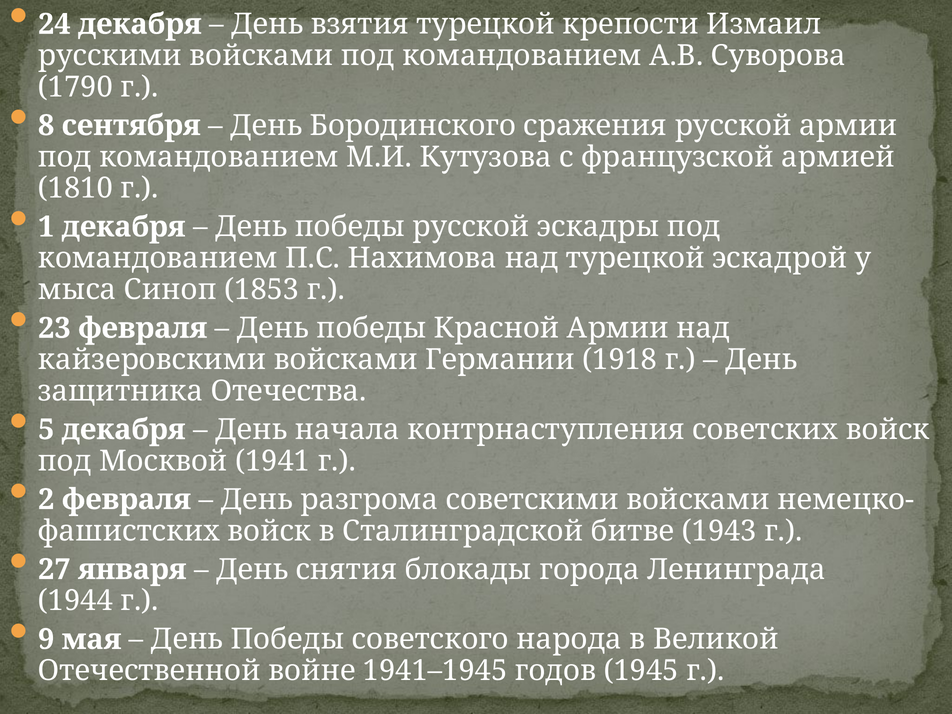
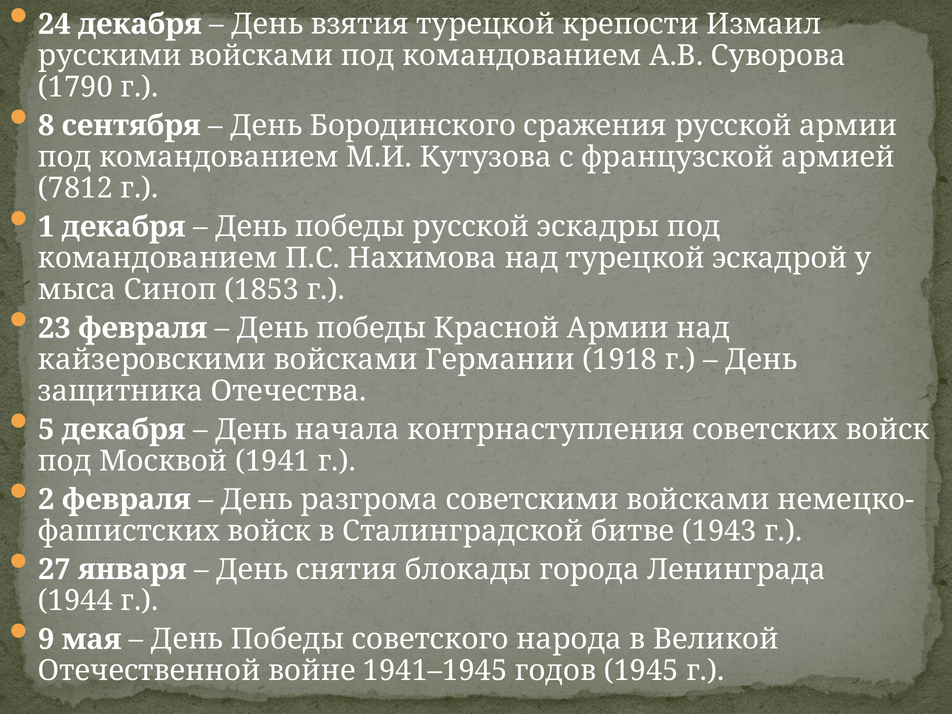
1810: 1810 -> 7812 (75, 188)
